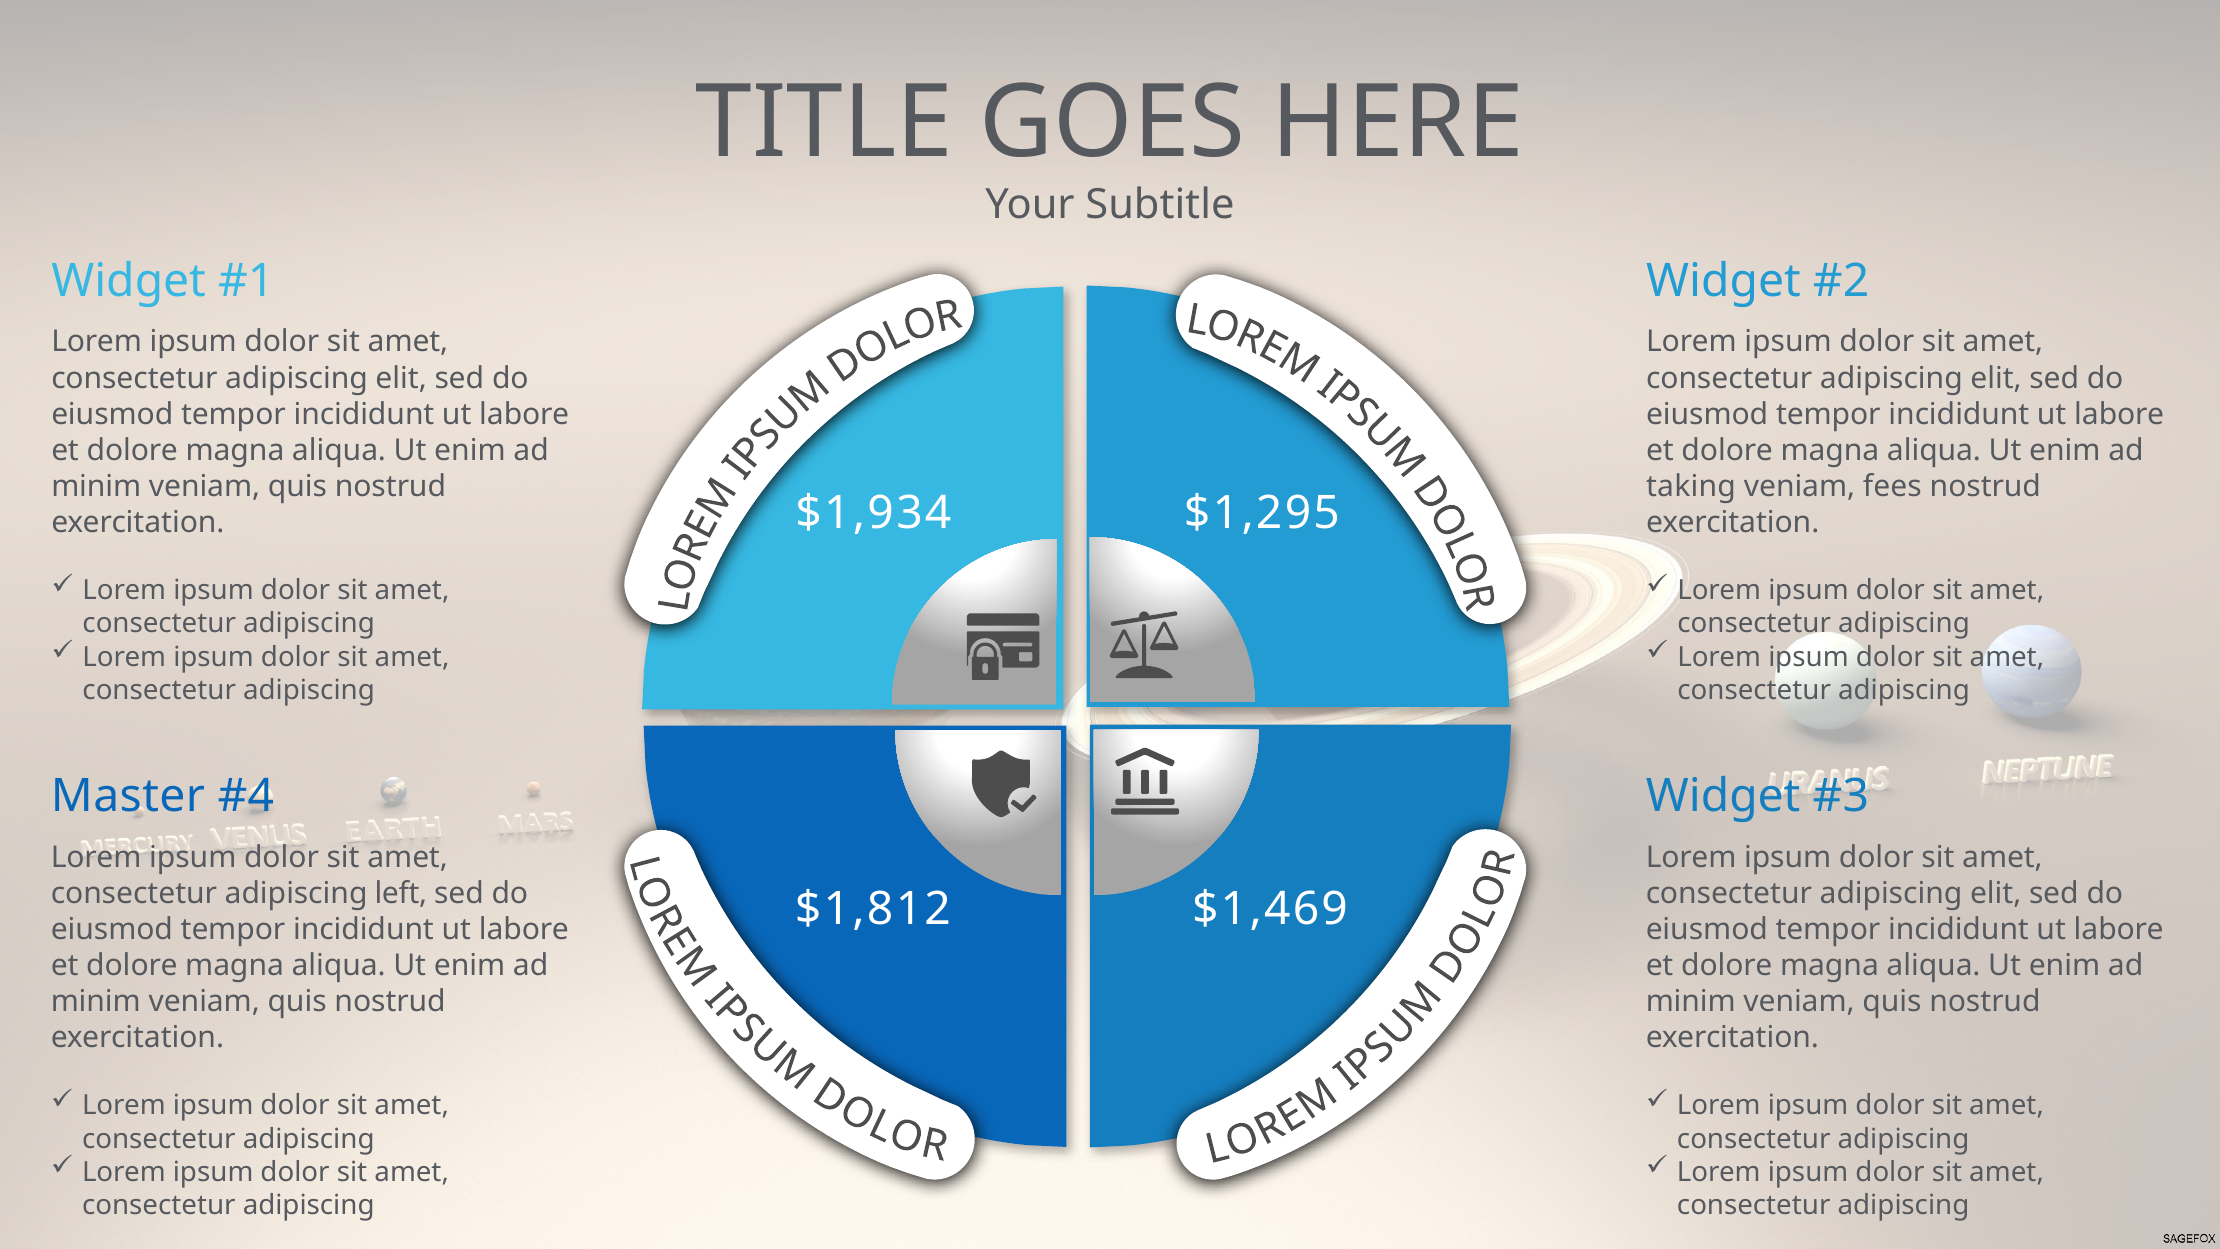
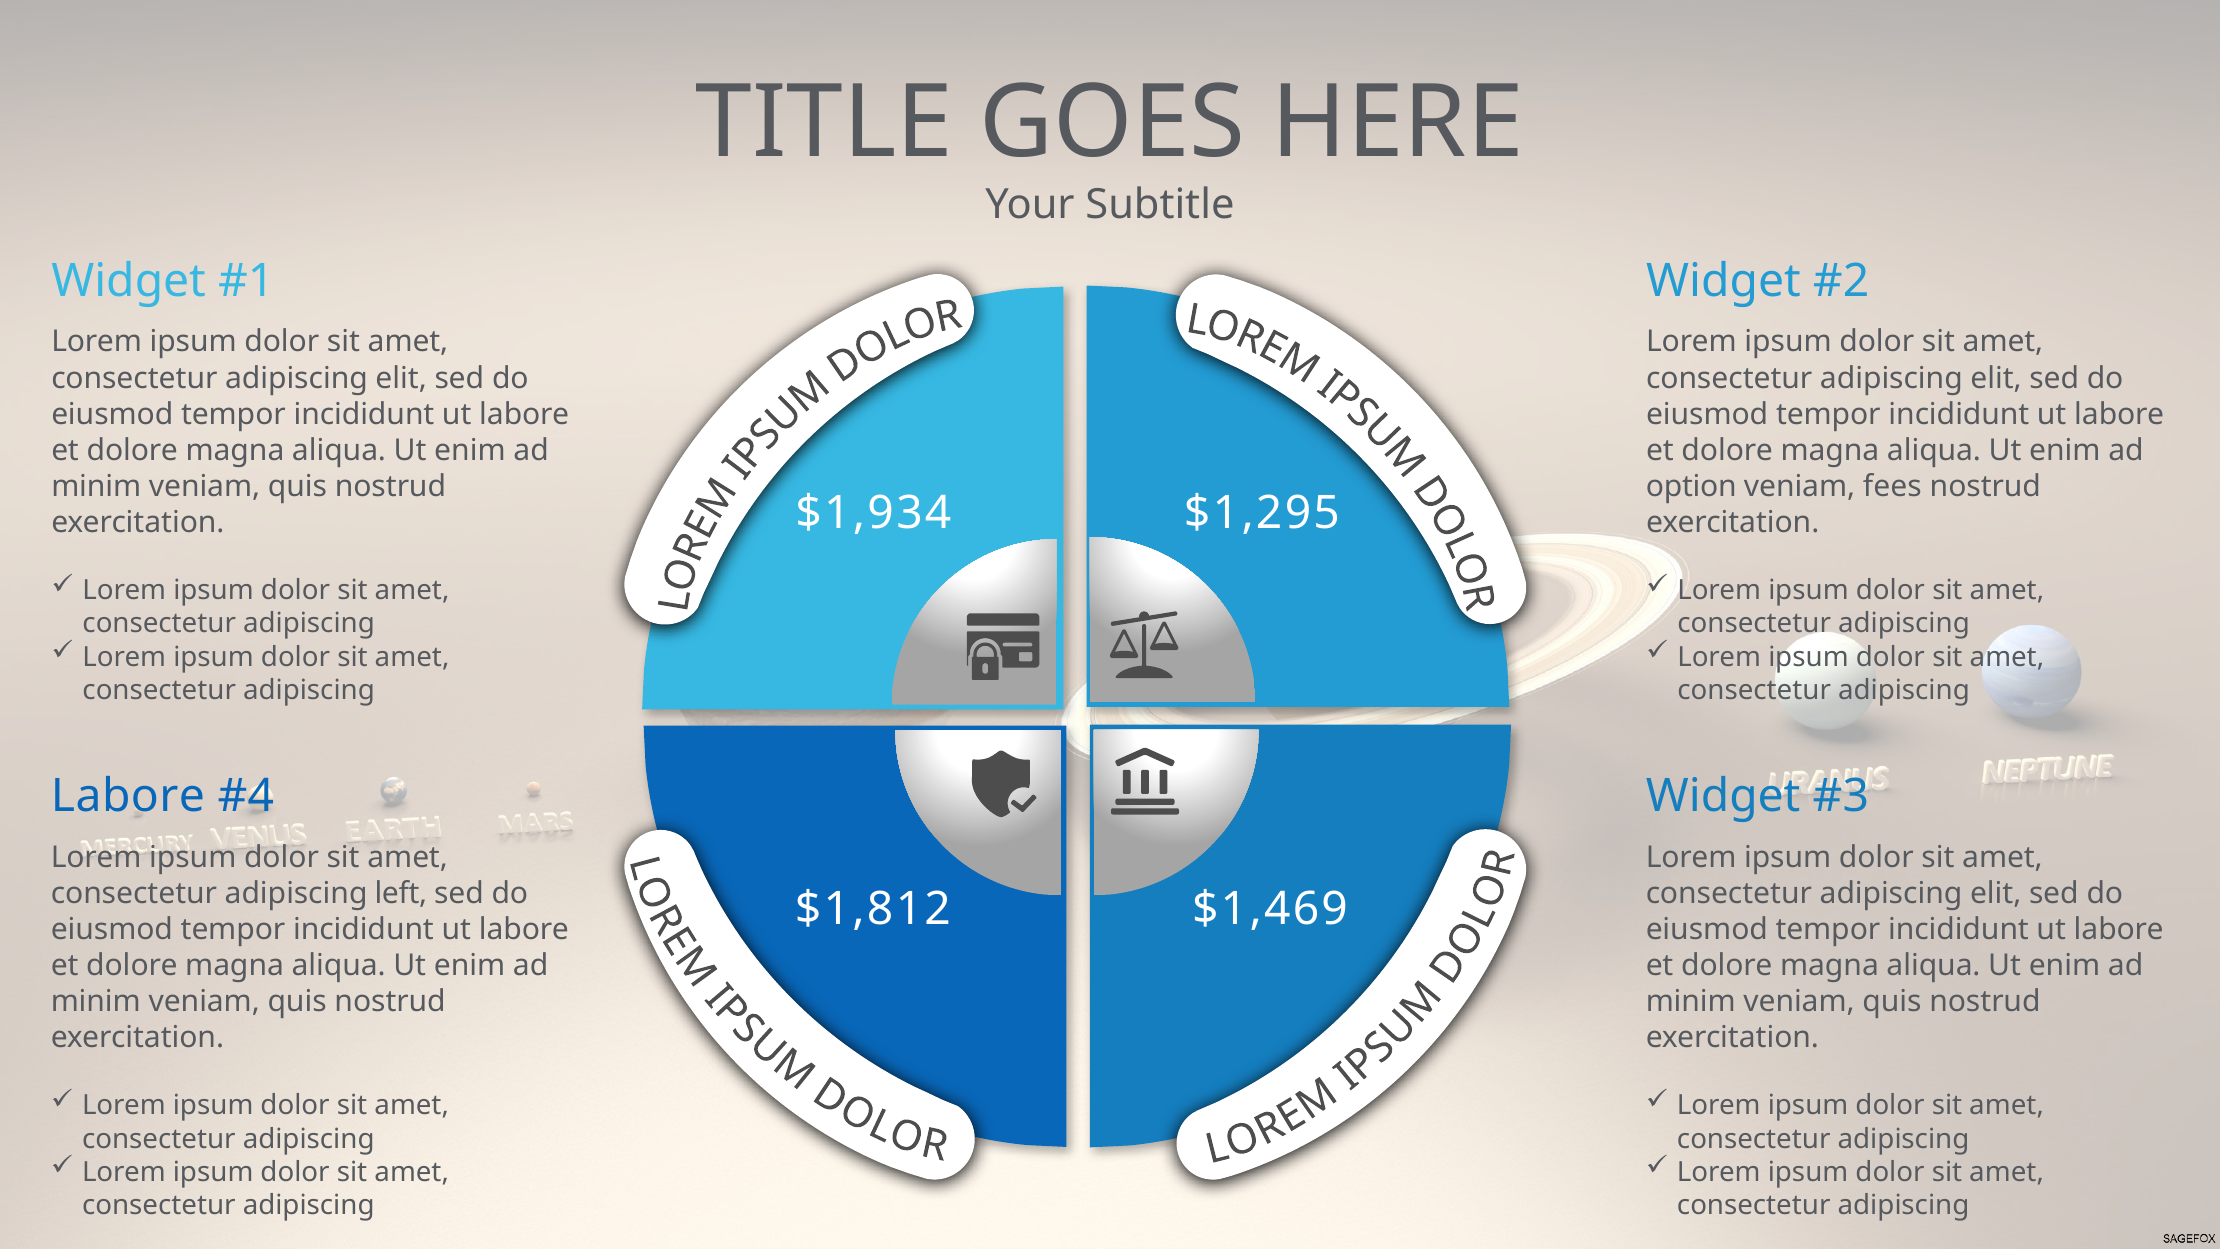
taking: taking -> option (1691, 486)
Master: Master -> Labore (128, 796)
